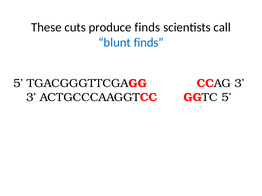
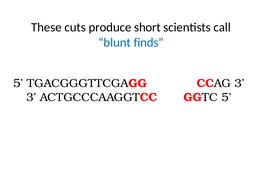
produce finds: finds -> short (147, 27)
